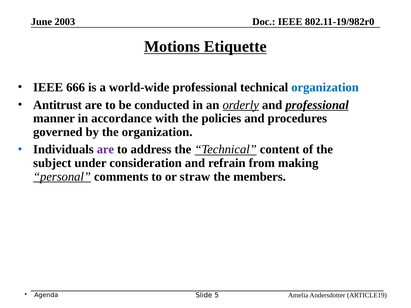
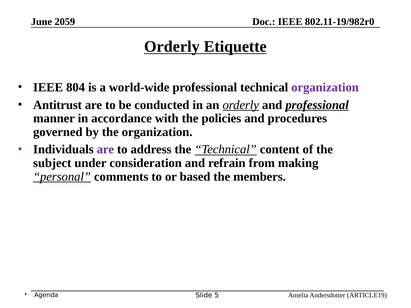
2003: 2003 -> 2059 (65, 22)
Motions: Motions -> Orderly (172, 47)
666: 666 -> 804 (76, 87)
organization colour: blue -> purple (325, 87)
straw: straw -> based (195, 177)
